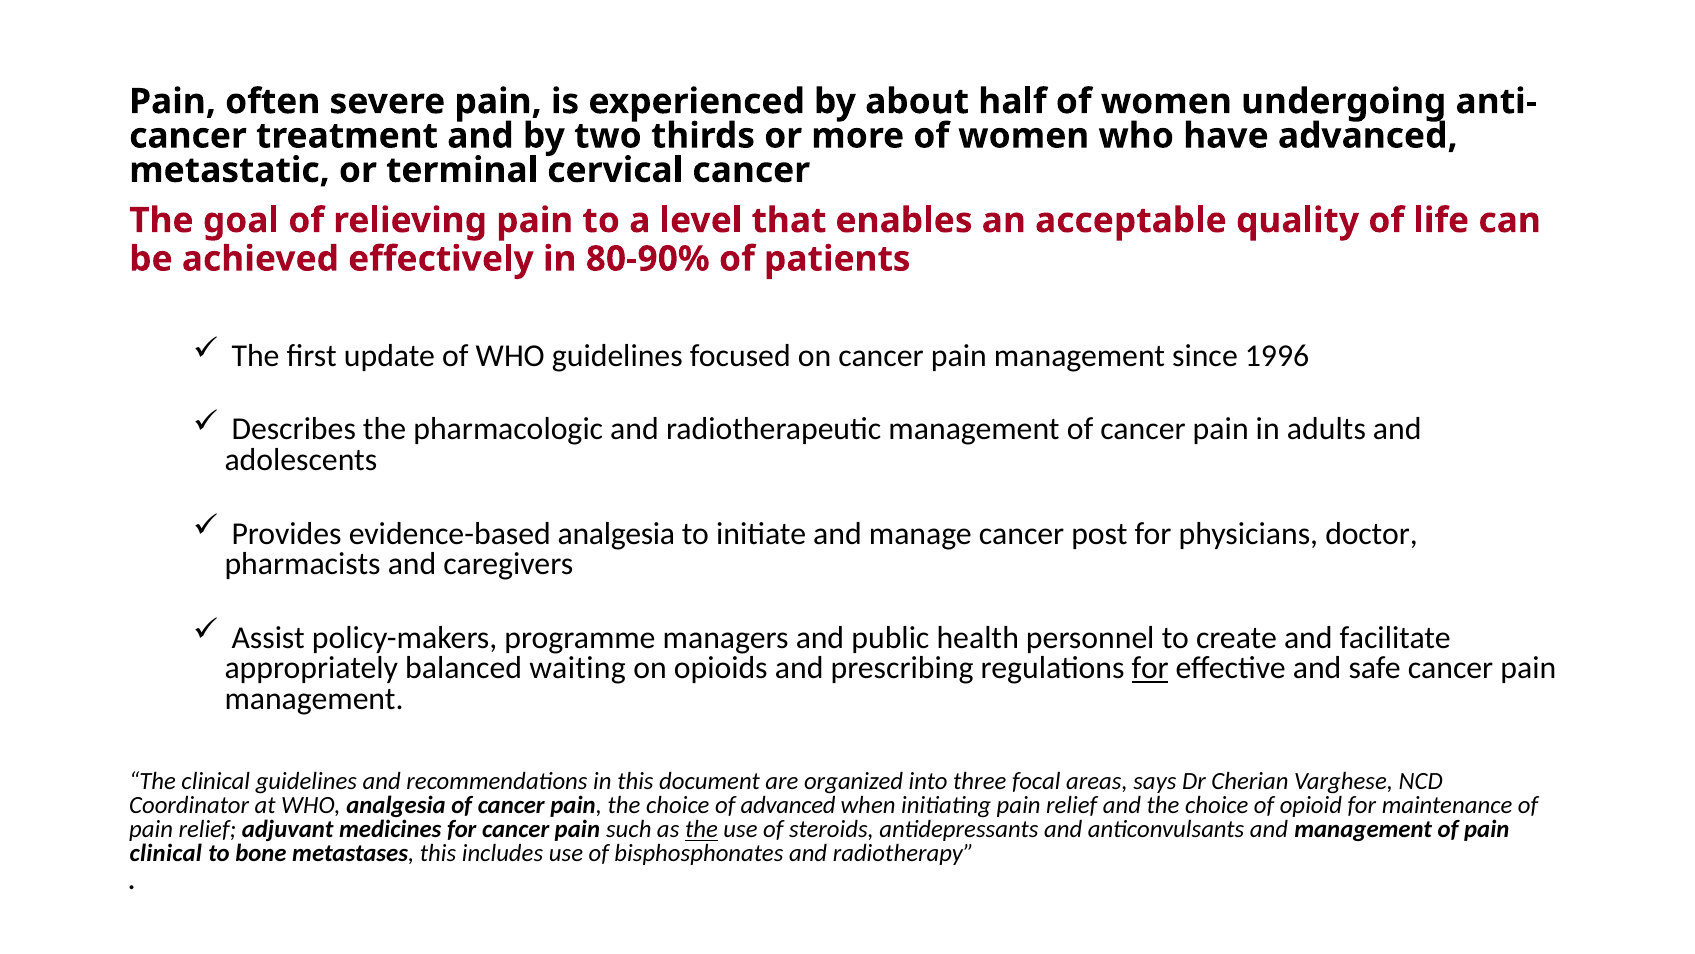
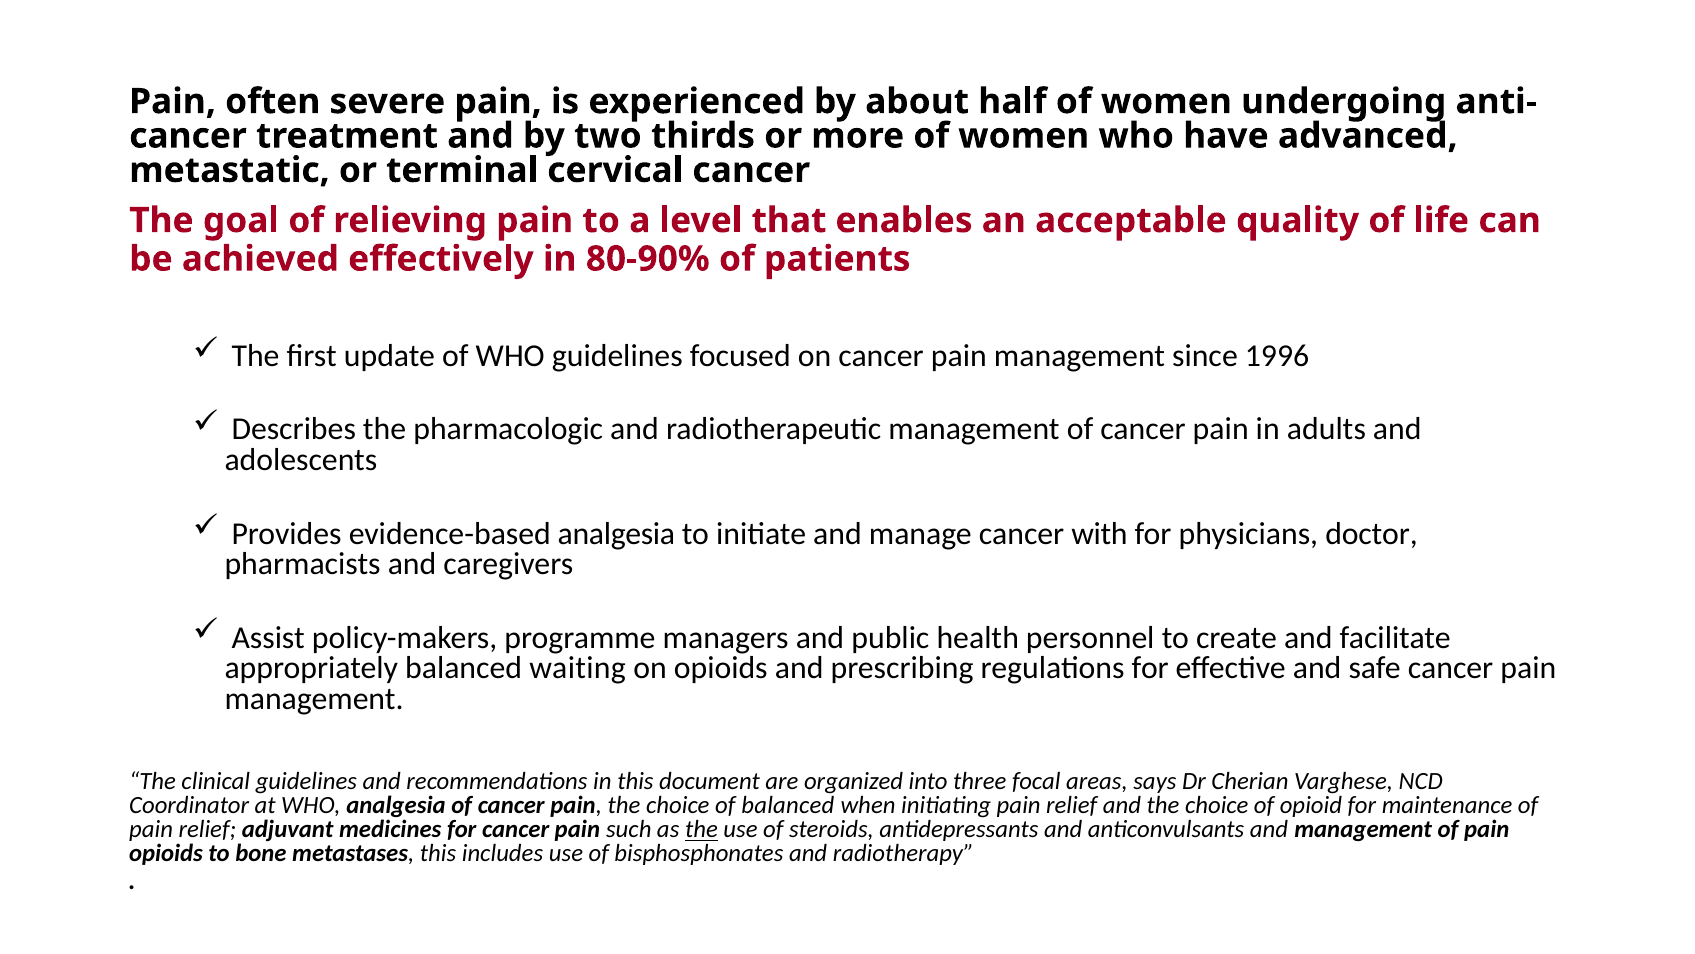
post: post -> with (1100, 533)
for underline: present -> none (1150, 668)
of advanced: advanced -> balanced (788, 805)
clinical: clinical -> opioids (166, 853)
